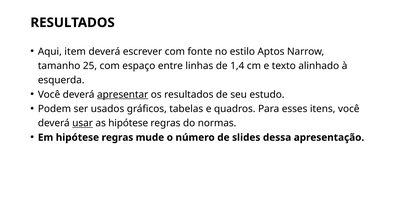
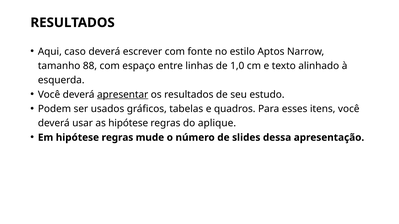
item: item -> caso (75, 52)
25: 25 -> 88 (90, 66)
1,4: 1,4 -> 1,0 (237, 66)
usar underline: present -> none (83, 123)
normas: normas -> aplique (217, 123)
